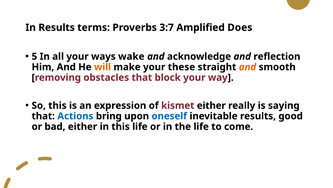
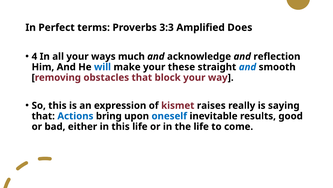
In Results: Results -> Perfect (57, 27)
3:7: 3:7 -> 3:3 (167, 27)
5: 5 -> 4 (34, 56)
wake: wake -> much (131, 56)
will colour: orange -> blue (103, 67)
and colour: orange -> blue (248, 67)
kismet either: either -> raises (211, 105)
